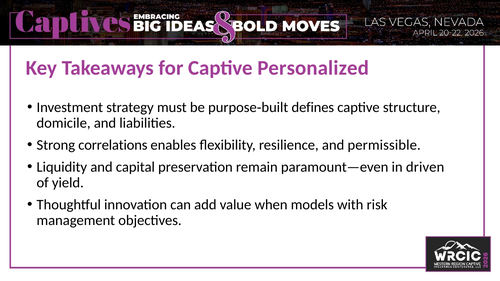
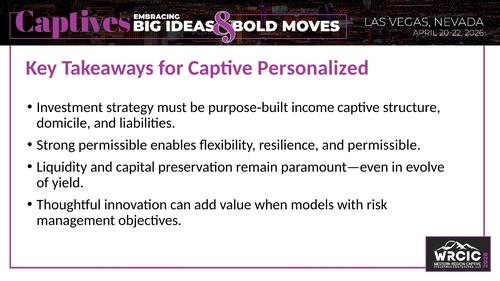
defines: defines -> income (313, 107)
Strong correlations: correlations -> permissible (113, 145)
driven: driven -> evolve (425, 167)
